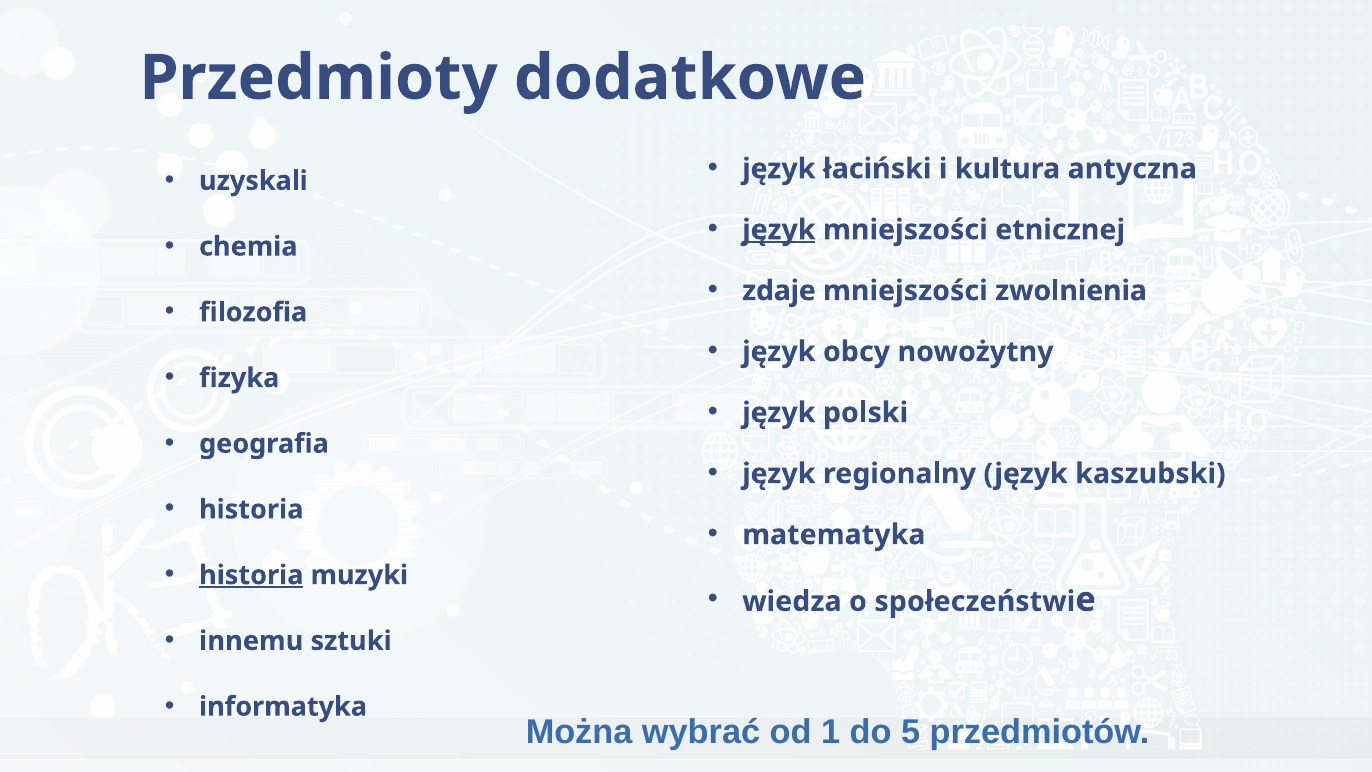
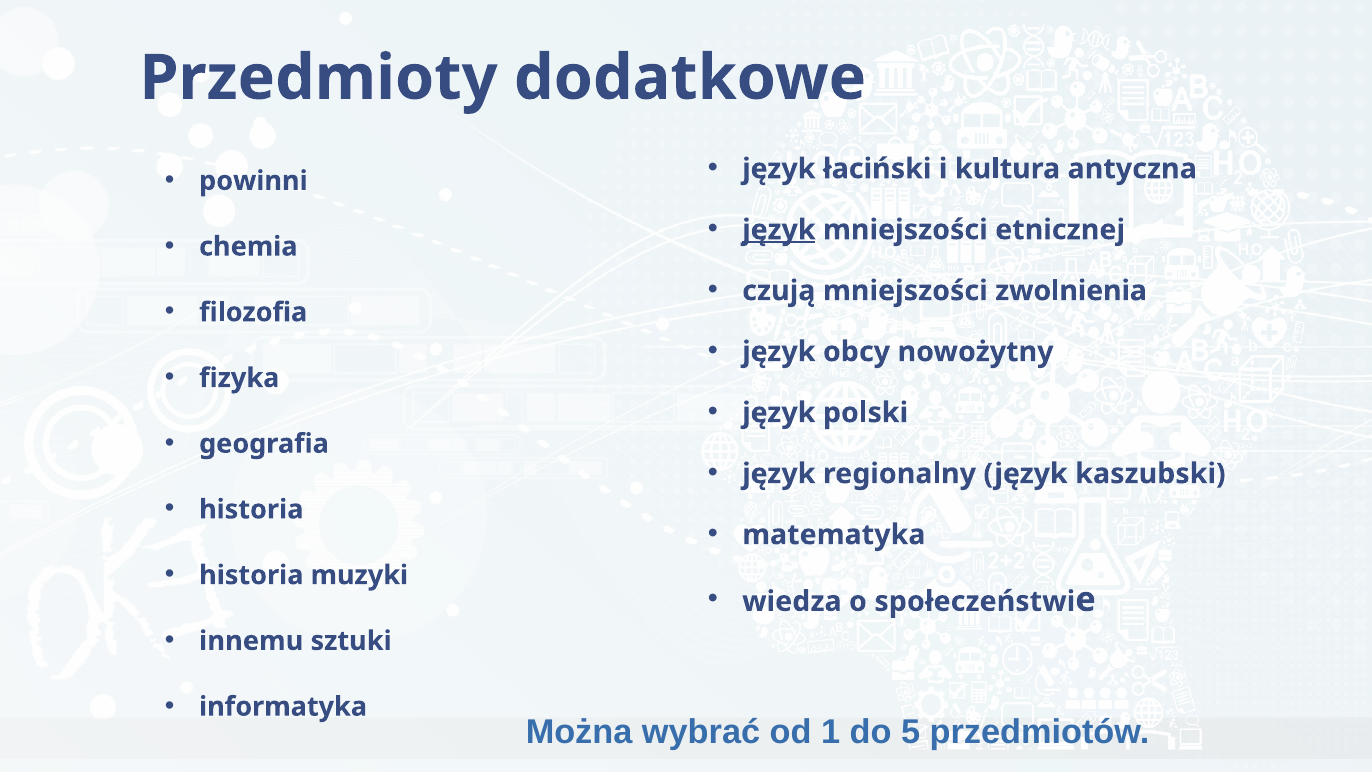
uzyskali: uzyskali -> powinni (253, 181)
zdaje: zdaje -> czują (779, 291)
historia underline: present -> none (251, 575)
